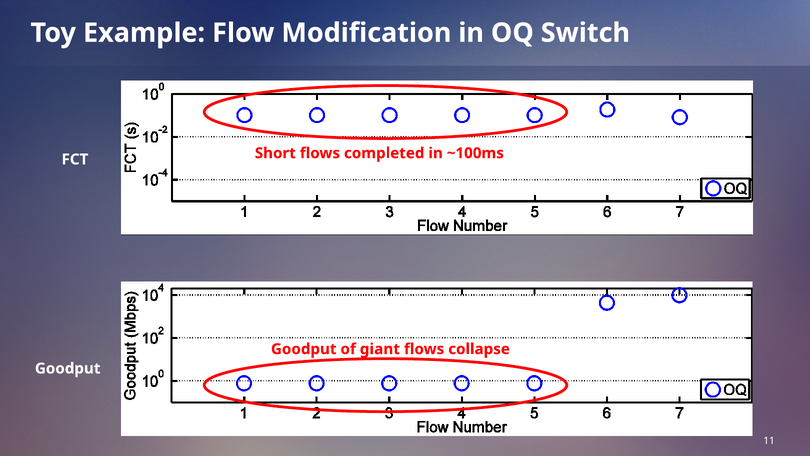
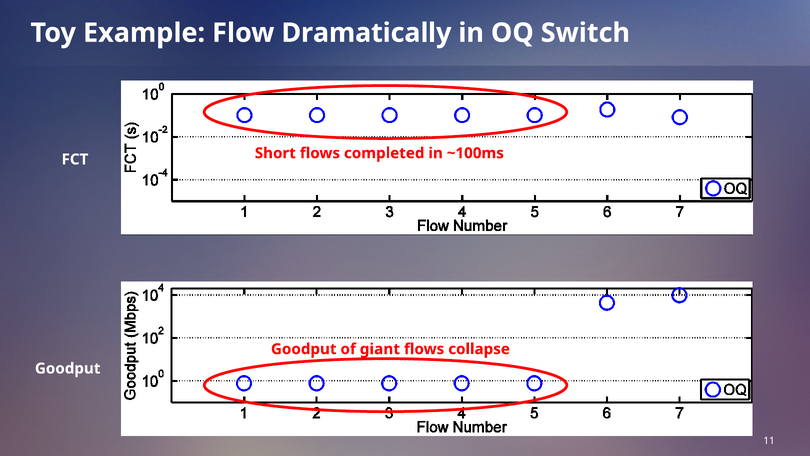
Modification: Modification -> Dramatically (366, 33)
